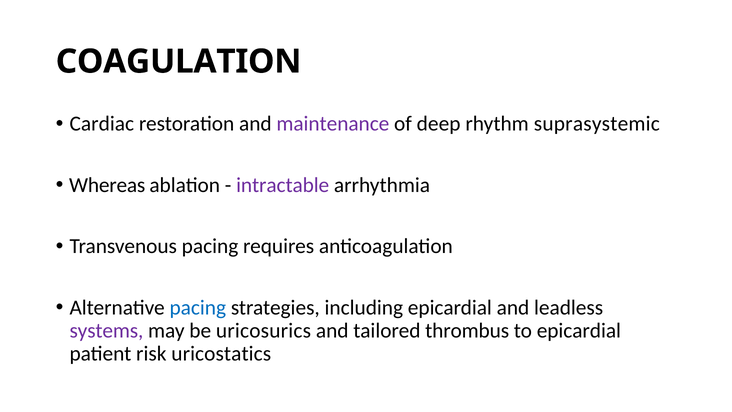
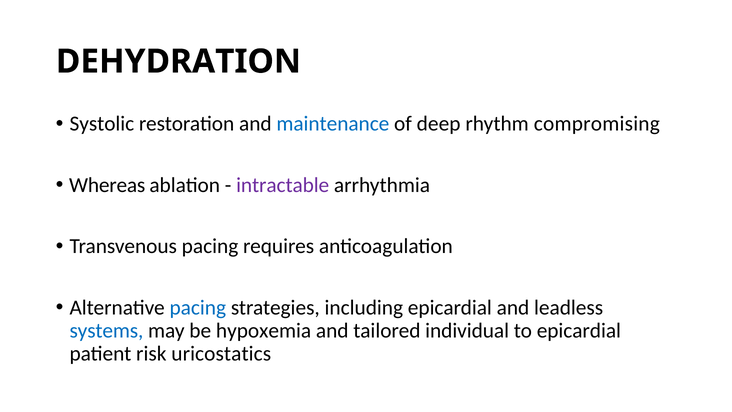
COAGULATION: COAGULATION -> DEHYDRATION (178, 61)
Cardiac: Cardiac -> Systolic (102, 124)
maintenance colour: purple -> blue (333, 124)
suprasystemic: suprasystemic -> compromising (597, 124)
systems colour: purple -> blue (106, 331)
uricosurics: uricosurics -> hypoxemia (264, 331)
thrombus: thrombus -> individual (467, 331)
